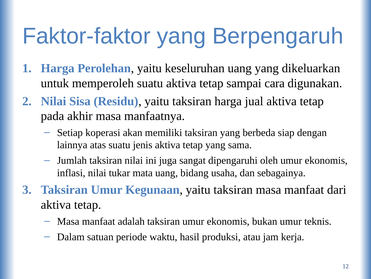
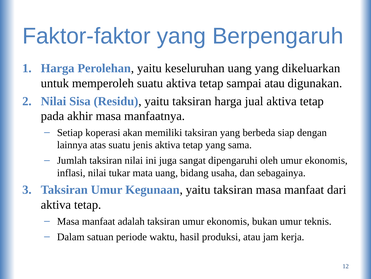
sampai cara: cara -> atau (275, 83)
